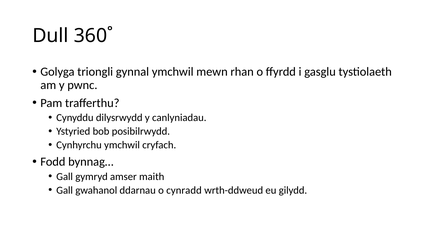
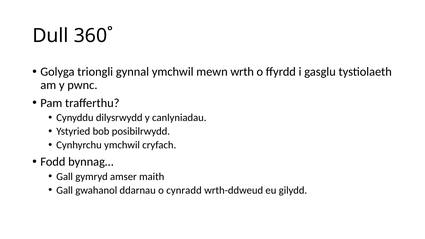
rhan: rhan -> wrth (242, 72)
